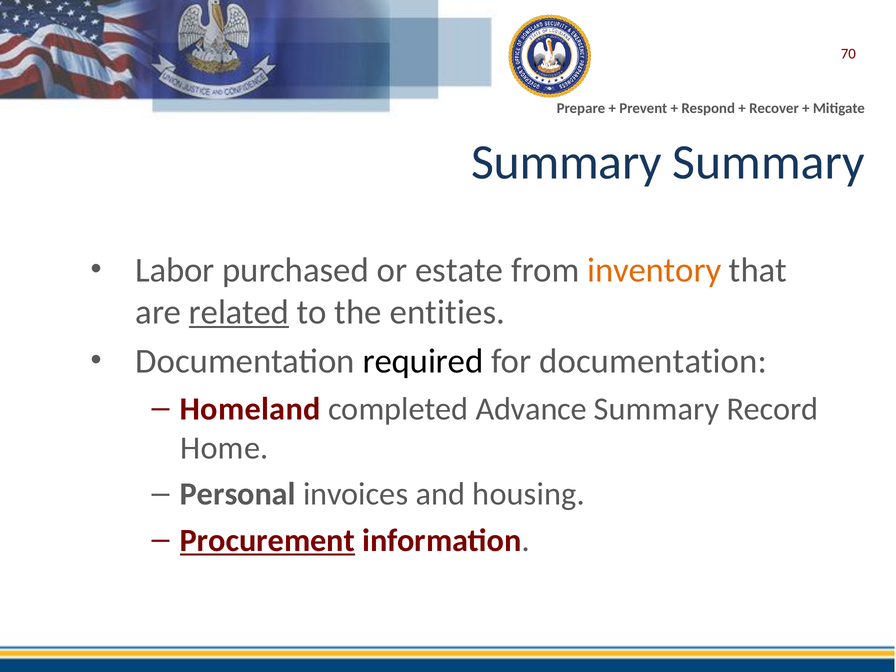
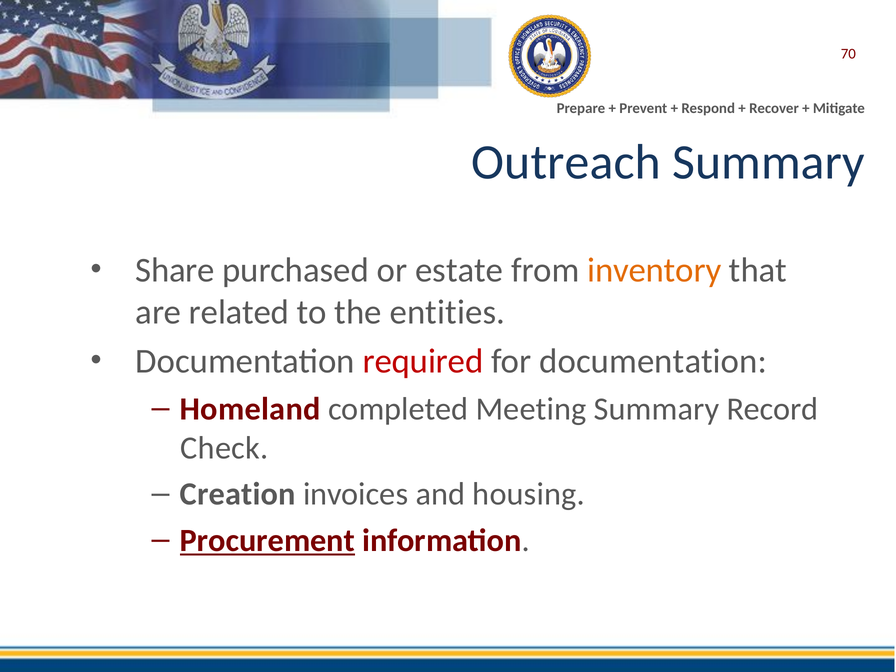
Summary: Summary -> Outreach (566, 162)
Labor: Labor -> Share (175, 270)
related underline: present -> none (239, 312)
required colour: black -> red (423, 361)
Advance: Advance -> Meeting (531, 409)
Home: Home -> Check (224, 448)
Personal: Personal -> Creation (238, 494)
